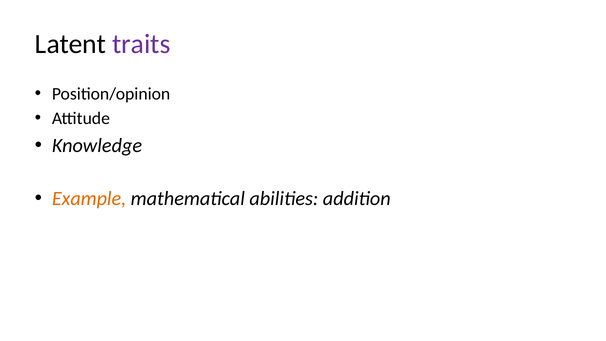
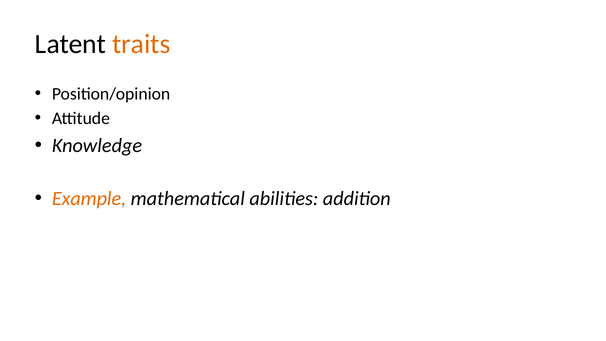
traits colour: purple -> orange (141, 44)
